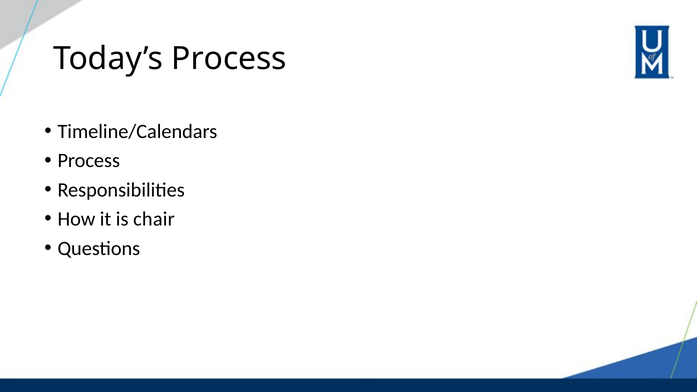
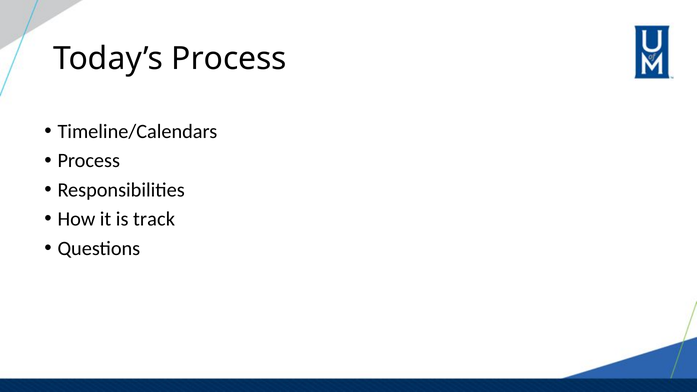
chair: chair -> track (154, 219)
